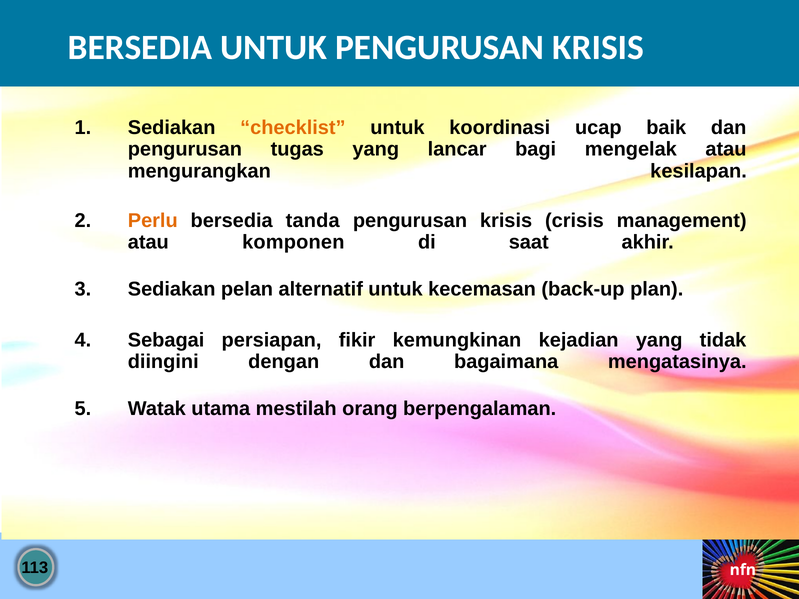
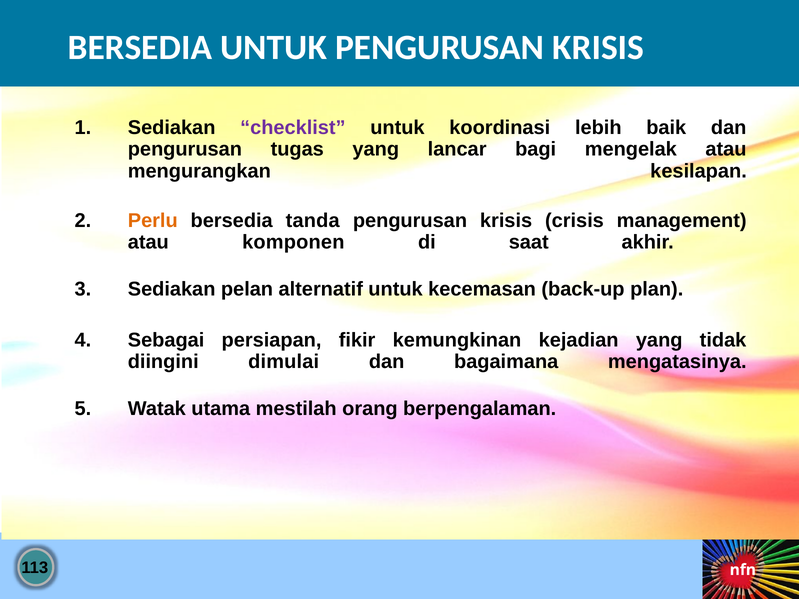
checklist colour: orange -> purple (293, 128)
ucap: ucap -> lebih (598, 128)
dengan: dengan -> dimulai (284, 362)
